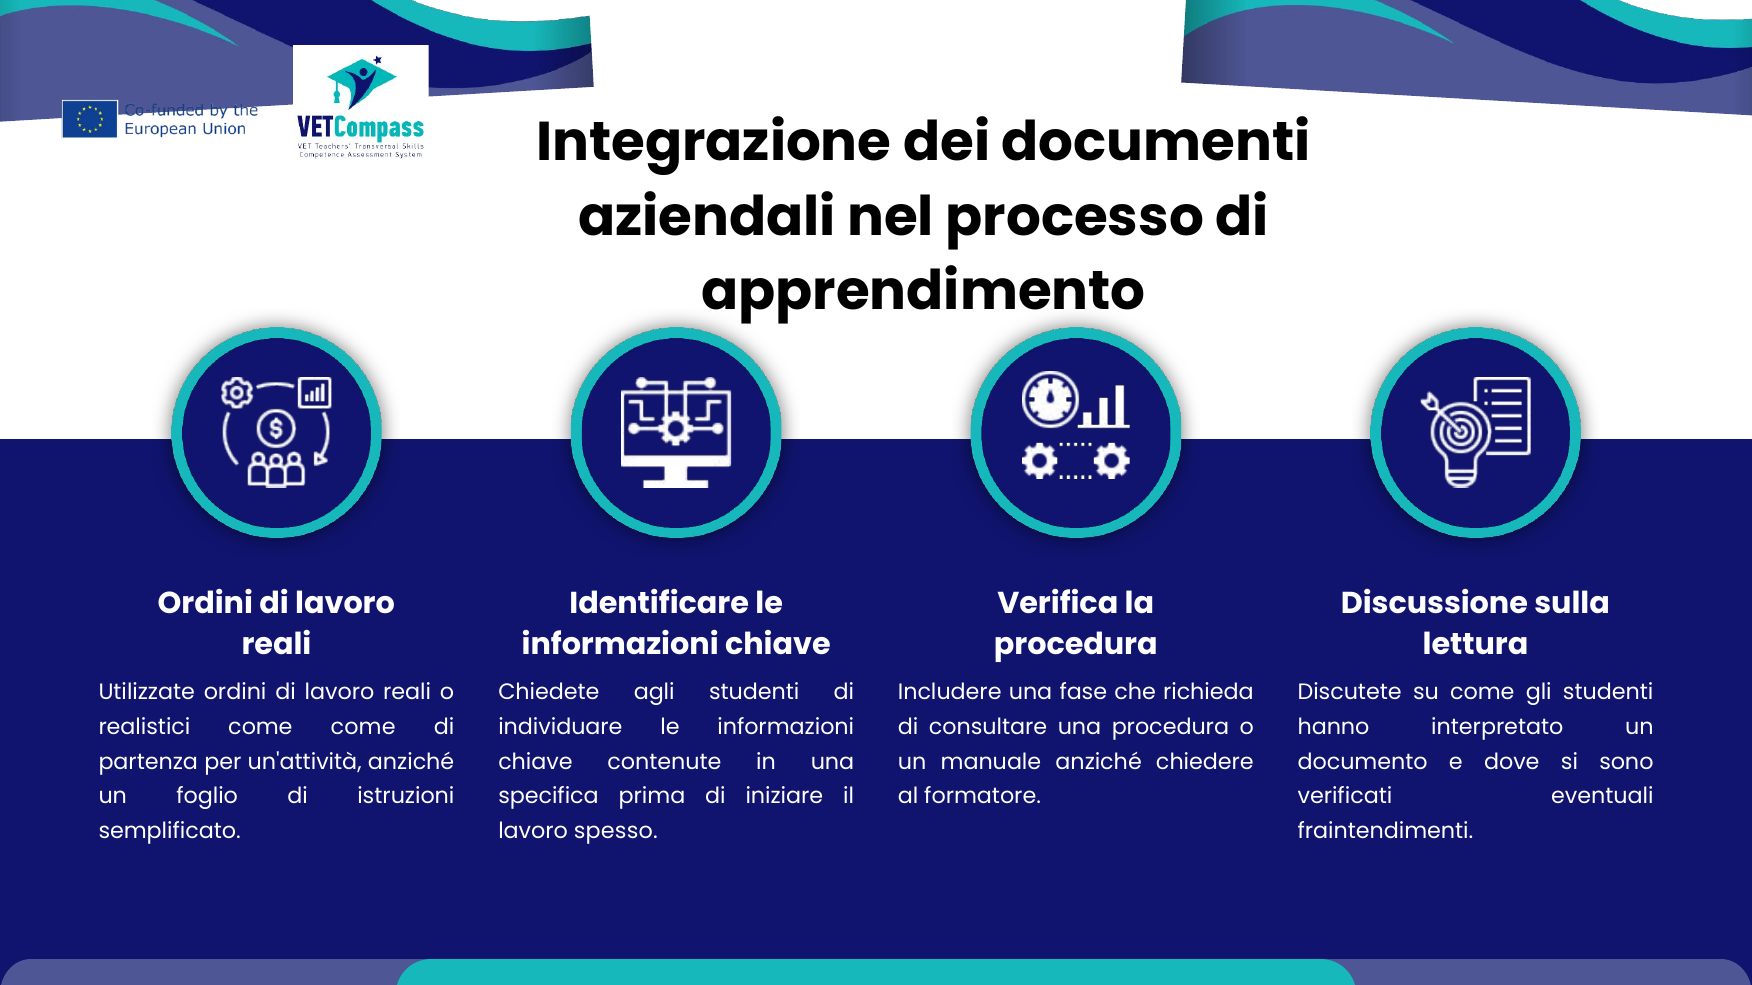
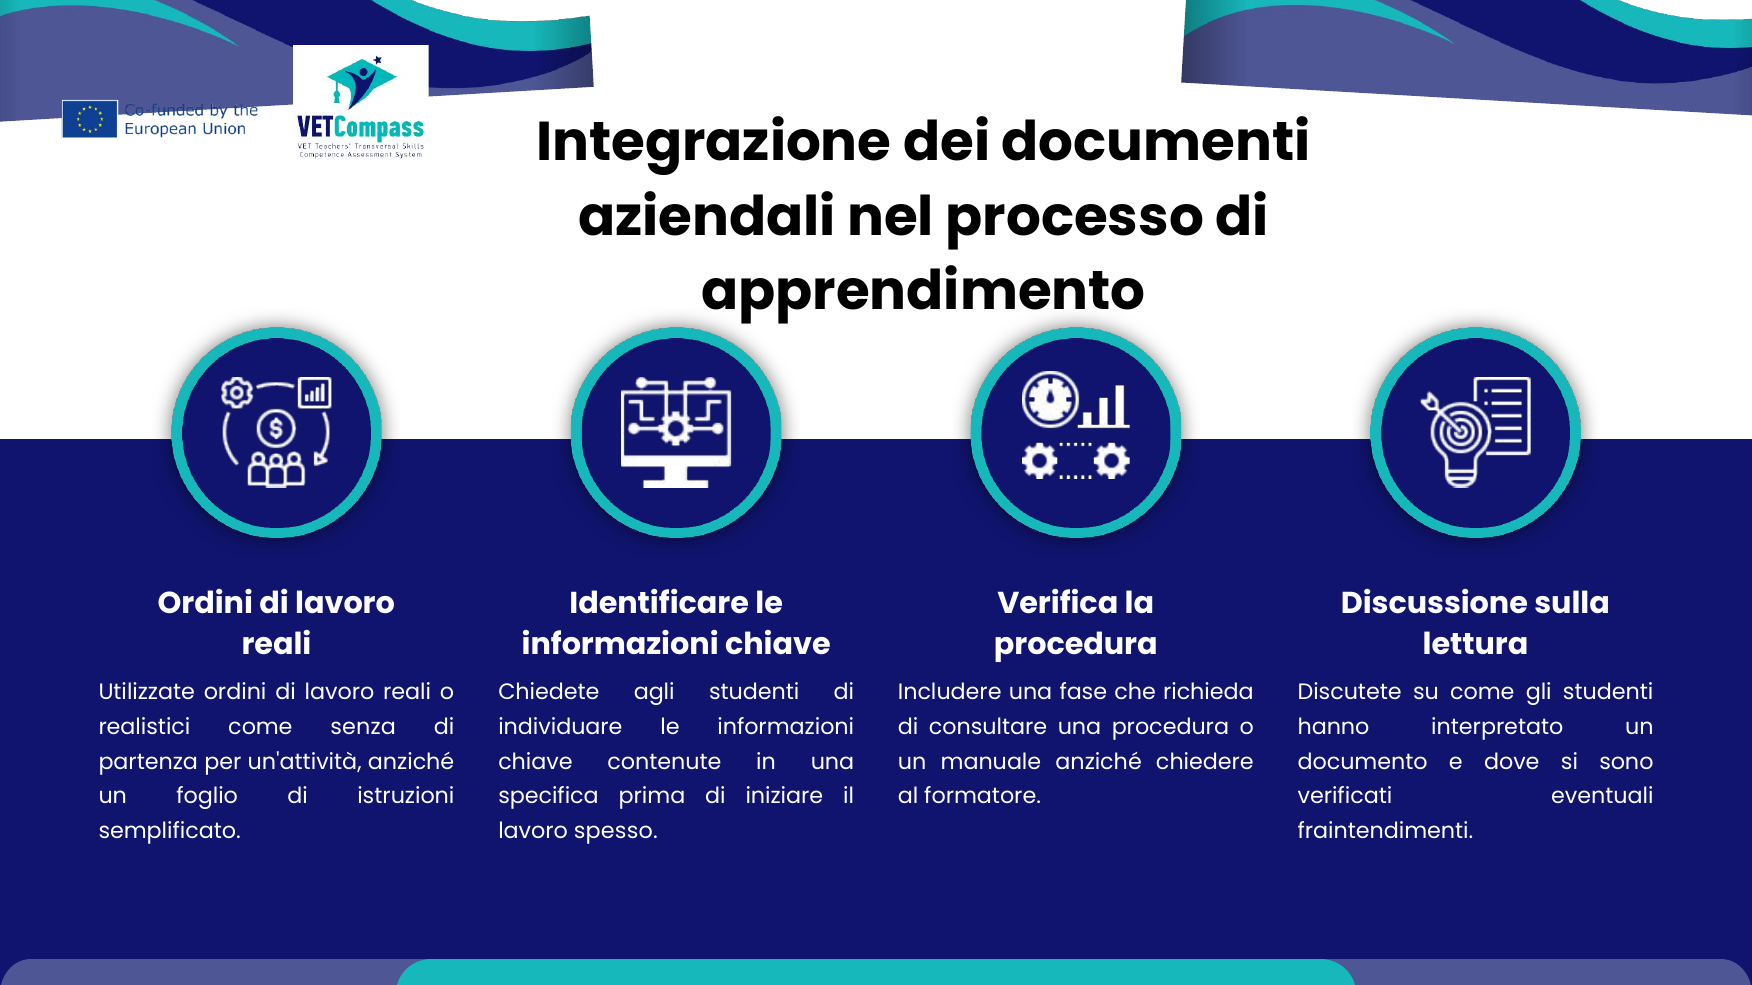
come come: come -> senza (363, 728)
